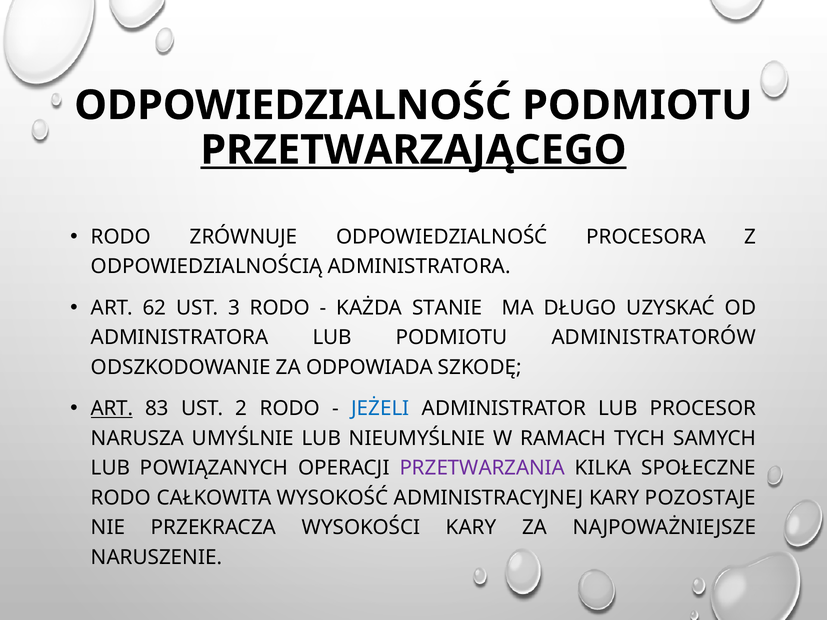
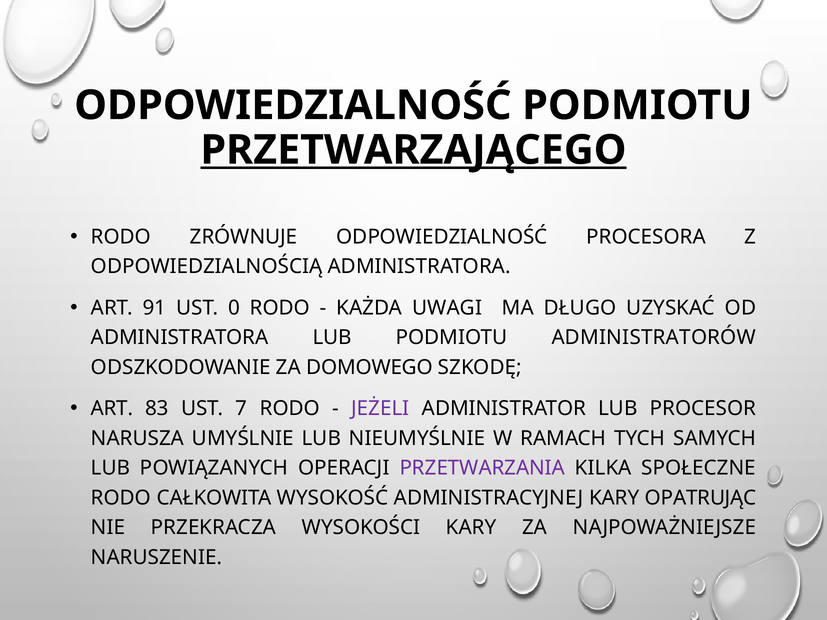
62: 62 -> 91 (154, 308)
3: 3 -> 0 (234, 308)
STANIE: STANIE -> UWAGI (447, 308)
ODPOWIADA: ODPOWIADA -> DOMOWEGO (370, 368)
ART underline: present -> none (112, 409)
2: 2 -> 7 (241, 409)
JEŻELI colour: blue -> purple (380, 409)
POZOSTAJE: POZOSTAJE -> OPATRUJĄC (701, 498)
